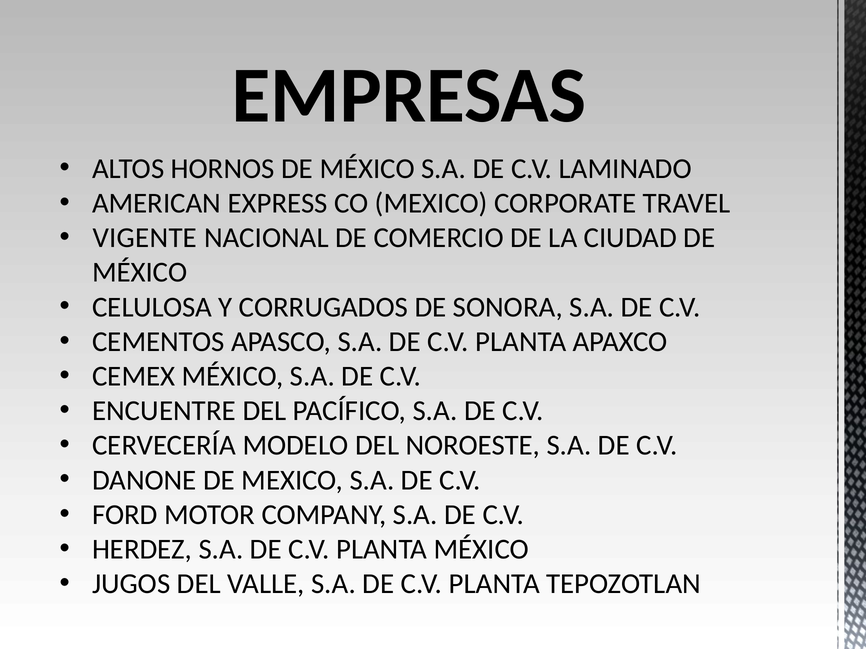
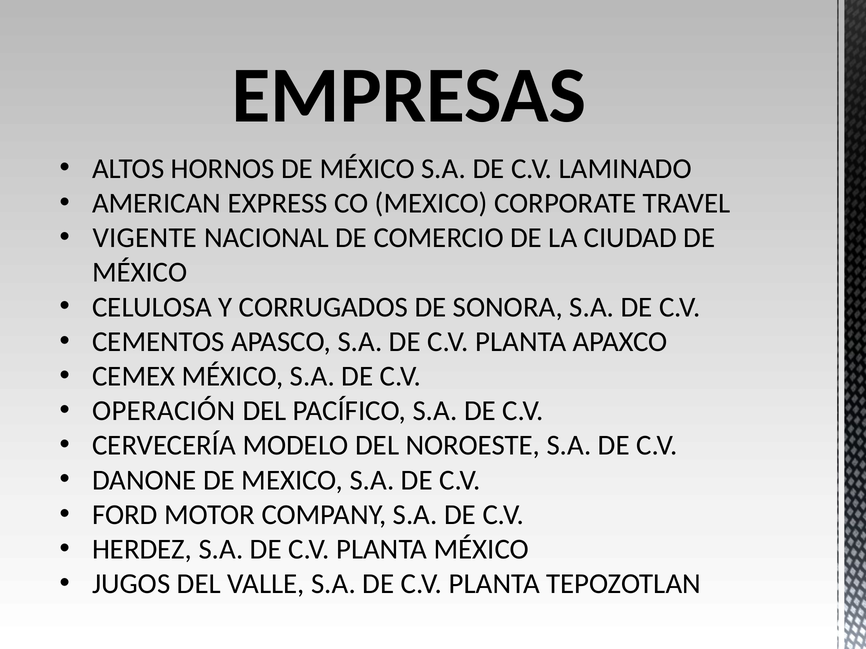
ENCUENTRE: ENCUENTRE -> OPERACIÓN (164, 411)
